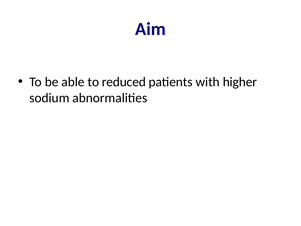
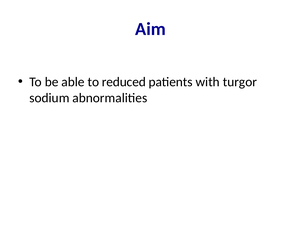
higher: higher -> turgor (240, 82)
